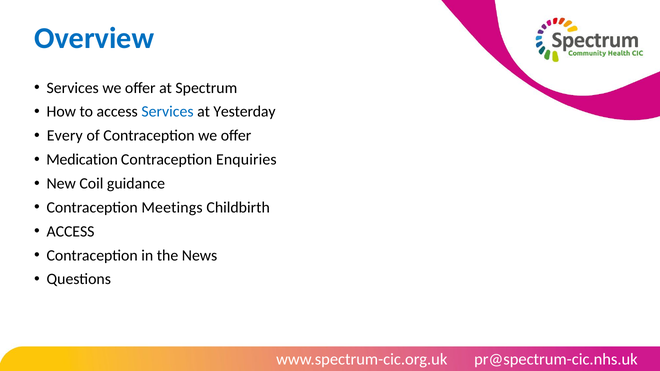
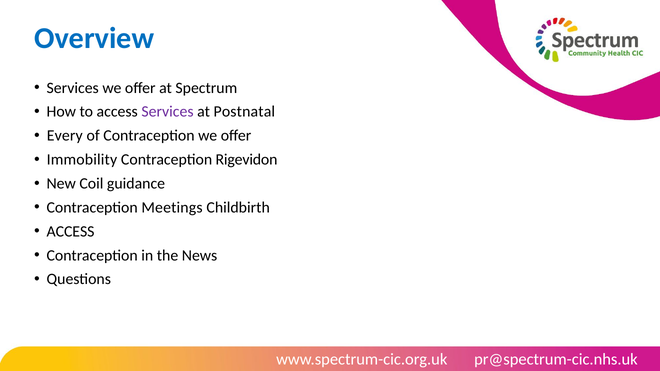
Services colour: blue -> purple (168, 112)
Yesterday: Yesterday -> Postnatal (244, 112)
Medication: Medication -> Immobility (82, 160)
Enquiries: Enquiries -> Rigevidon (247, 160)
